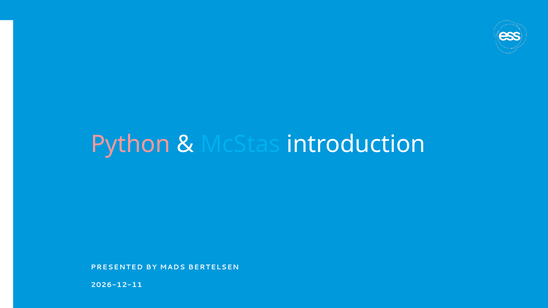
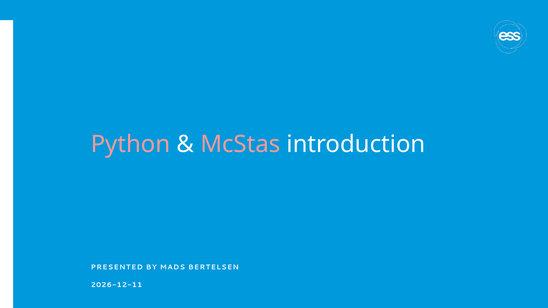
McStas colour: light blue -> pink (240, 144)
